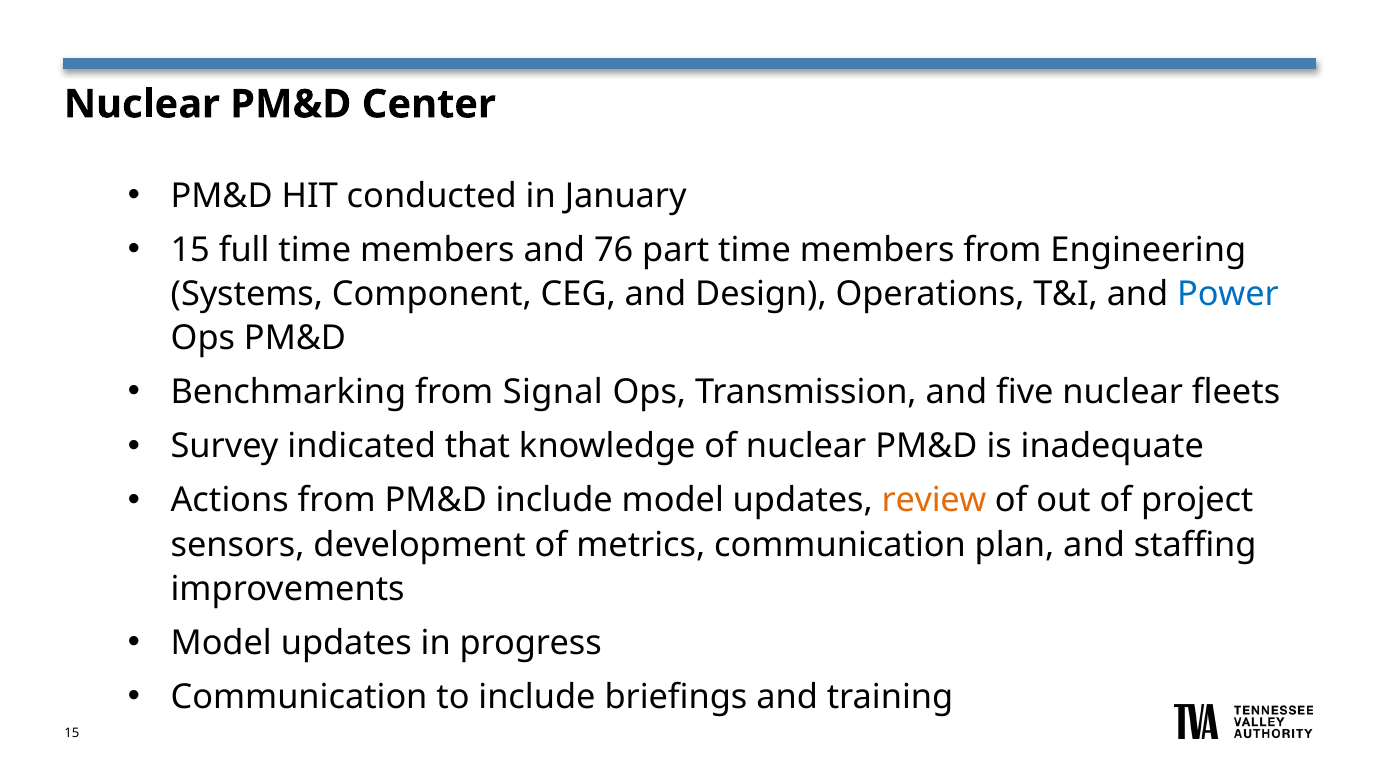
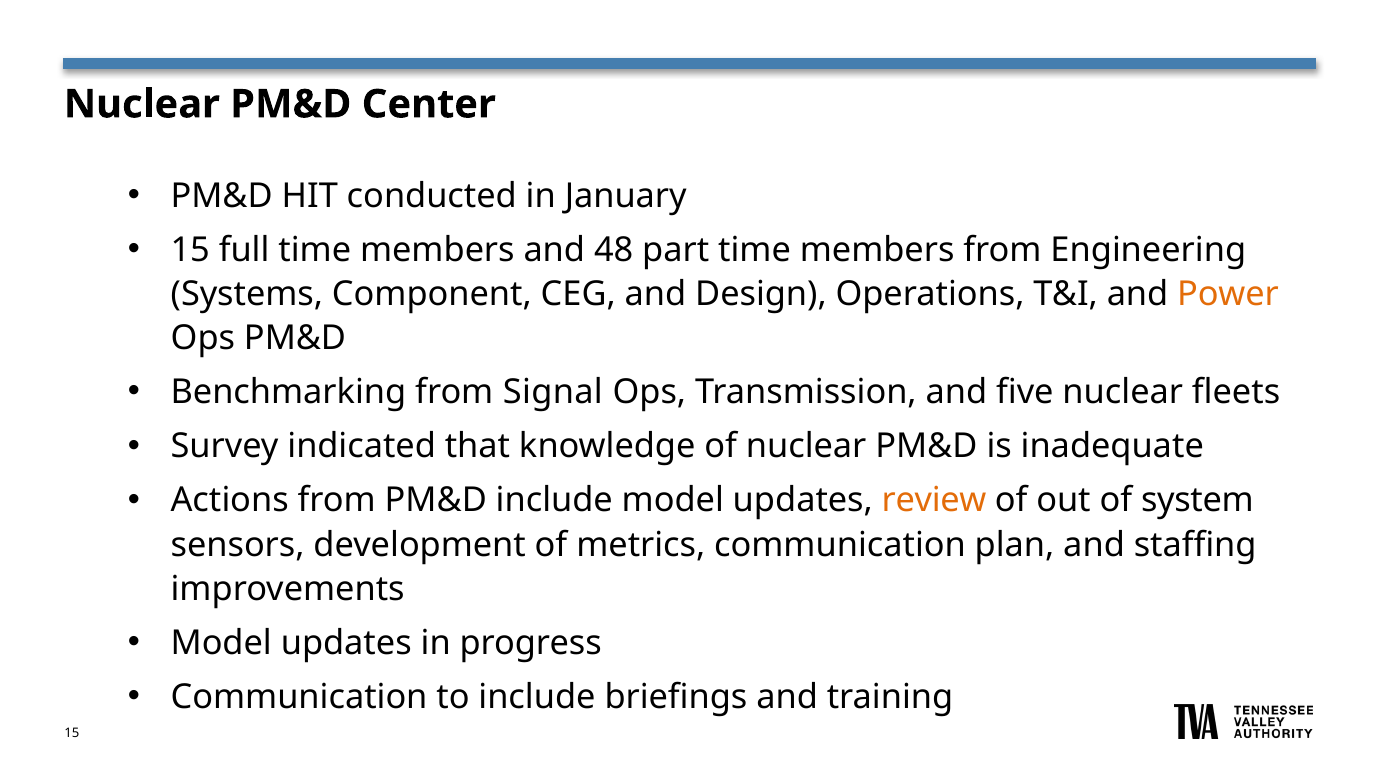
76: 76 -> 48 (614, 250)
Power colour: blue -> orange (1228, 294)
project: project -> system (1197, 501)
